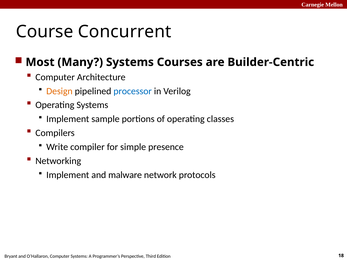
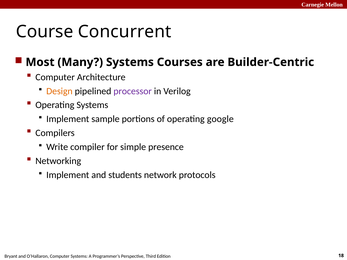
processor colour: blue -> purple (133, 91)
classes: classes -> google (220, 119)
malware: malware -> students (125, 175)
